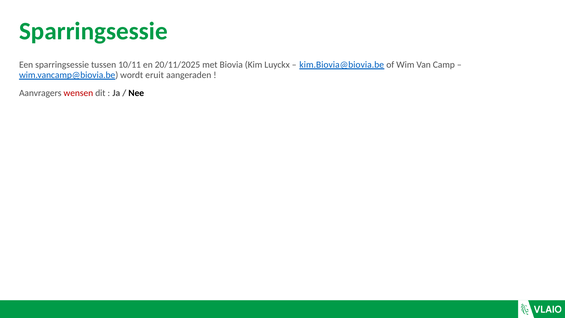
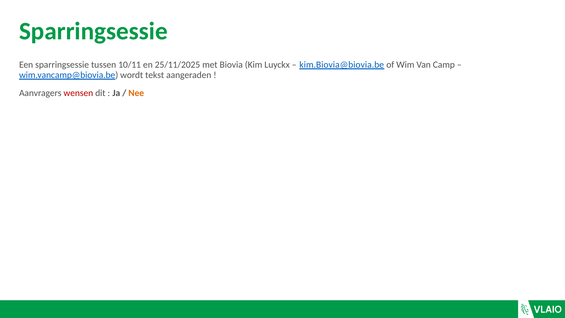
20/11/2025: 20/11/2025 -> 25/11/2025 (177, 65)
eruit: eruit -> tekst (155, 75)
Nee colour: black -> orange (136, 93)
